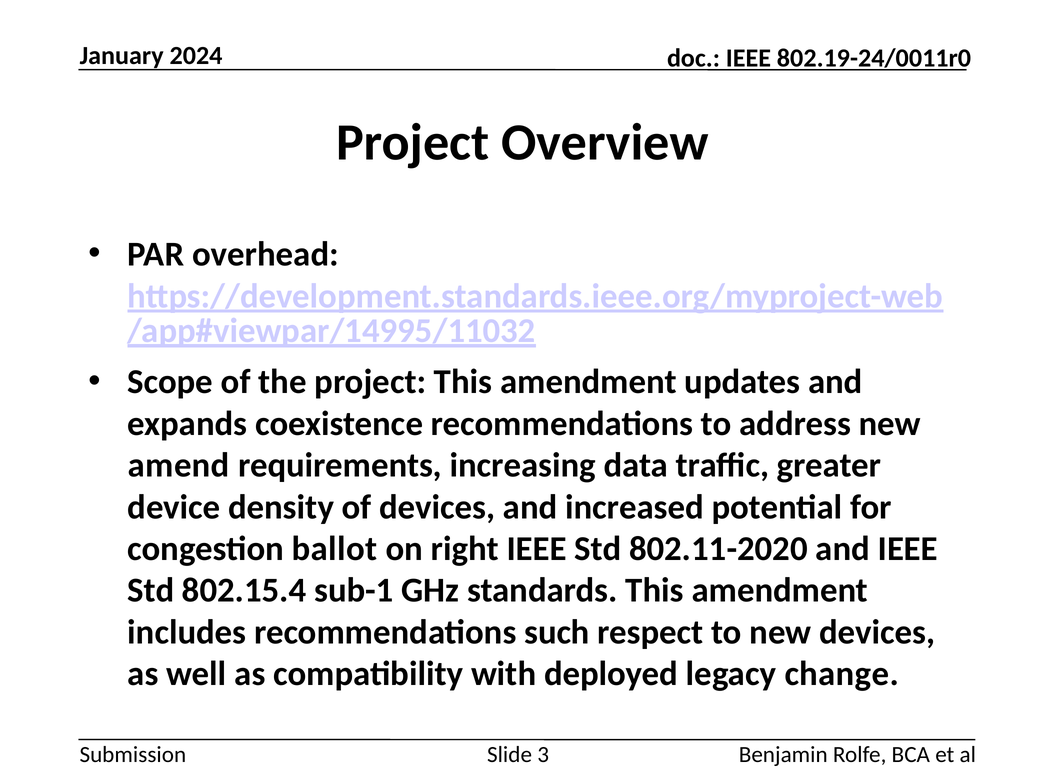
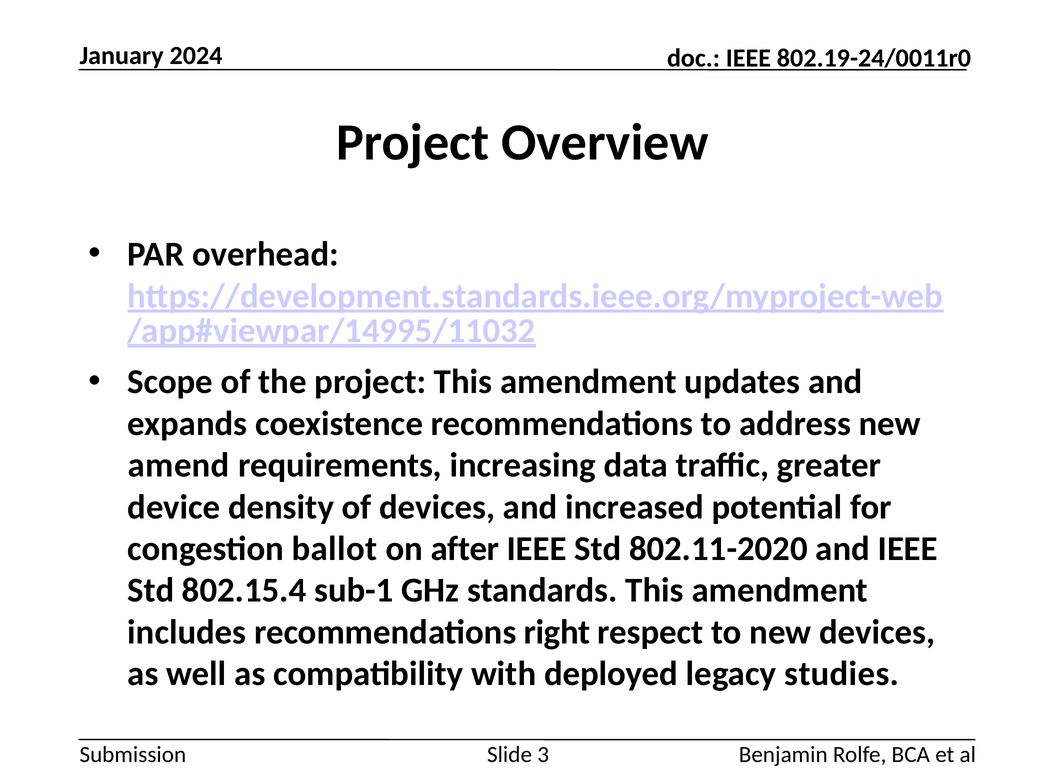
right: right -> after (465, 549)
such: such -> right (557, 633)
change: change -> studies (842, 674)
